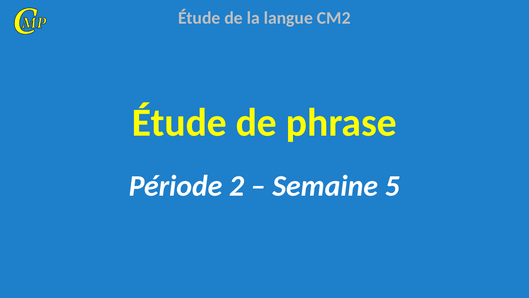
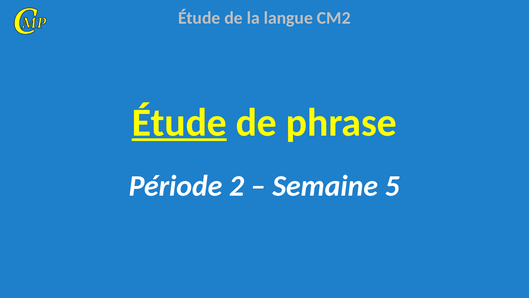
Étude underline: none -> present (179, 122)
